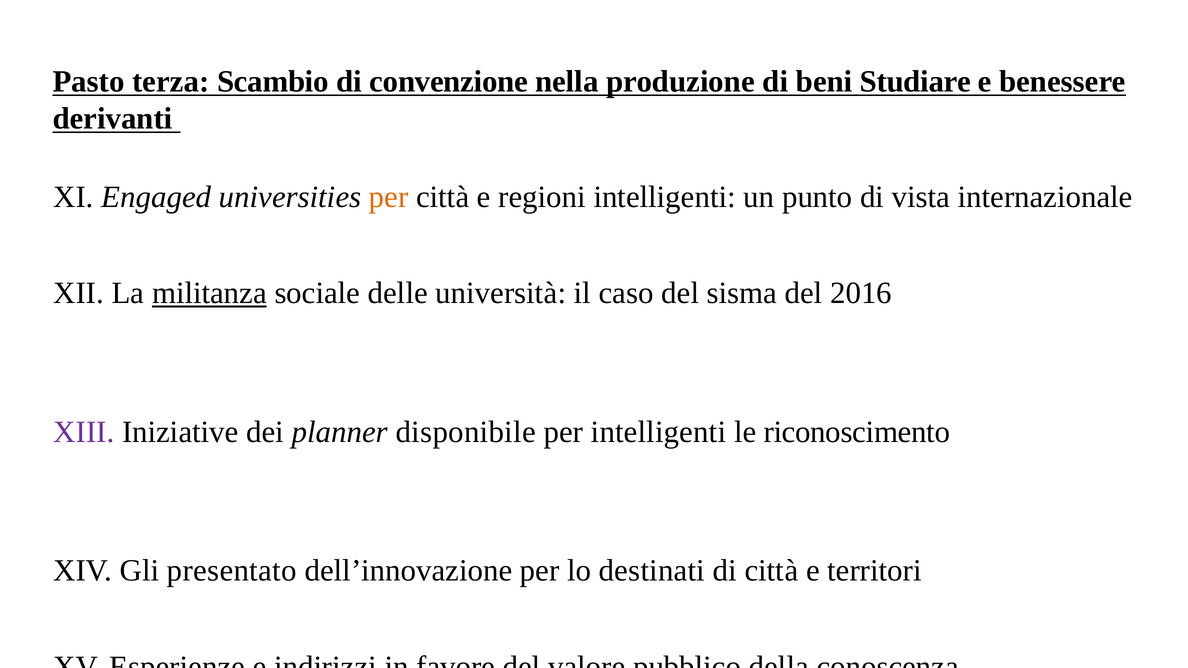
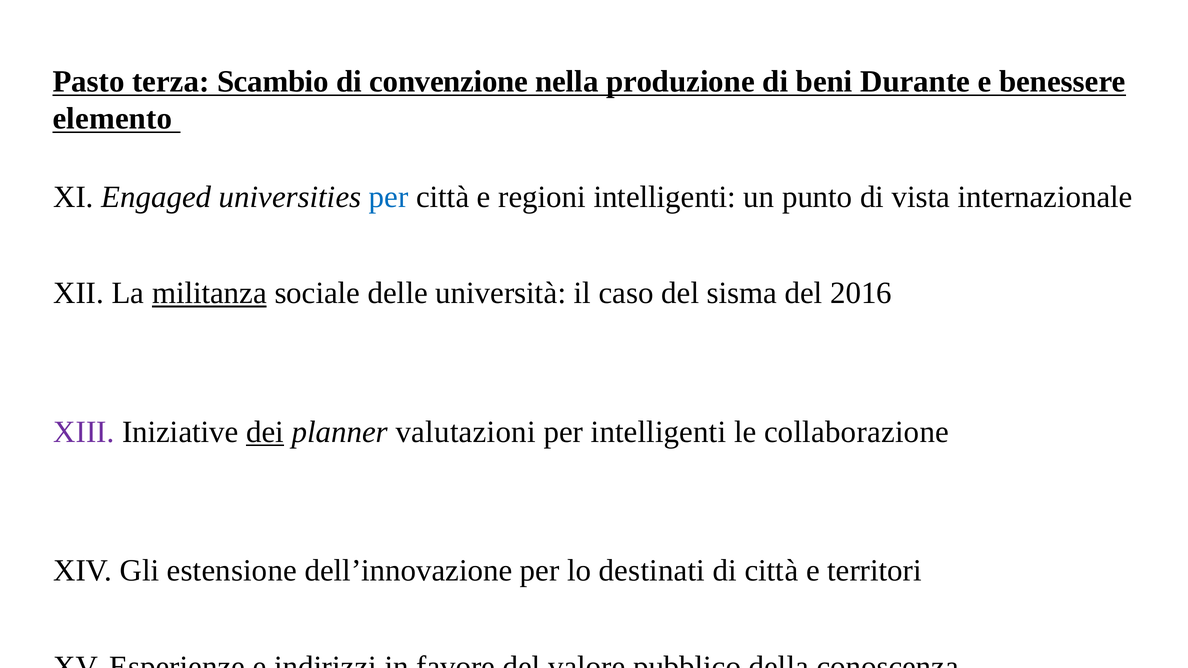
Studiare: Studiare -> Durante (915, 82)
derivanti: derivanti -> elemento (112, 119)
per colour: orange -> blue (389, 197)
dei underline: none -> present (265, 432)
disponibile: disponibile -> valutazioni (466, 432)
riconoscimento: riconoscimento -> collaborazione (857, 432)
presentato: presentato -> estensione (232, 571)
